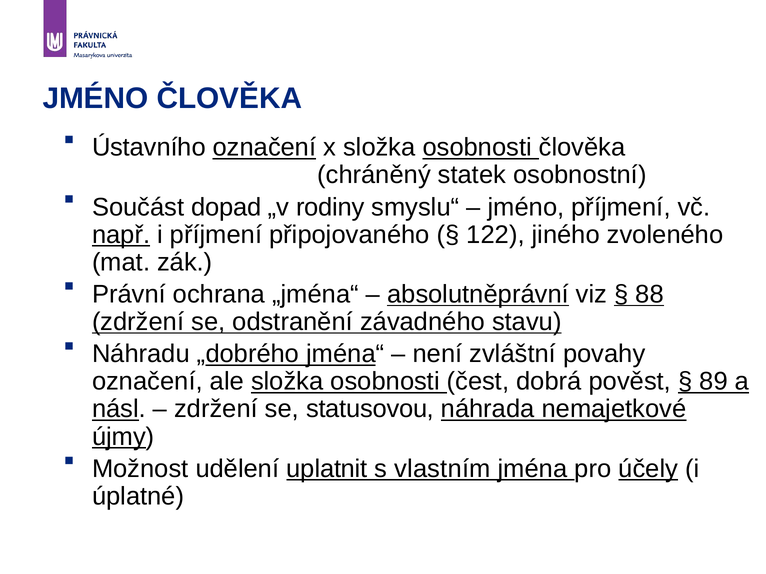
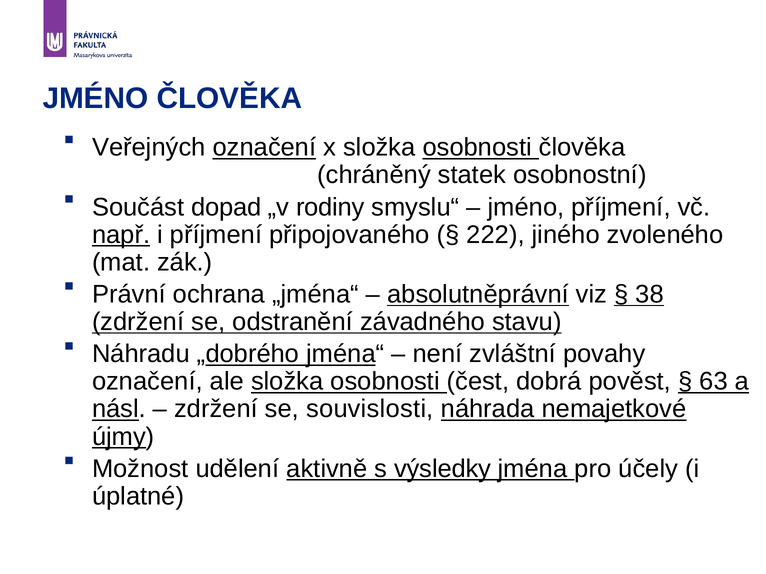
Ústavního: Ústavního -> Veřejných (149, 148)
122: 122 -> 222 (496, 235)
88: 88 -> 38 (650, 295)
89: 89 -> 63 (714, 382)
statusovou: statusovou -> souvislosti (370, 409)
uplatnit: uplatnit -> aktivně (327, 469)
vlastním: vlastním -> výsledky (443, 469)
účely underline: present -> none (648, 469)
